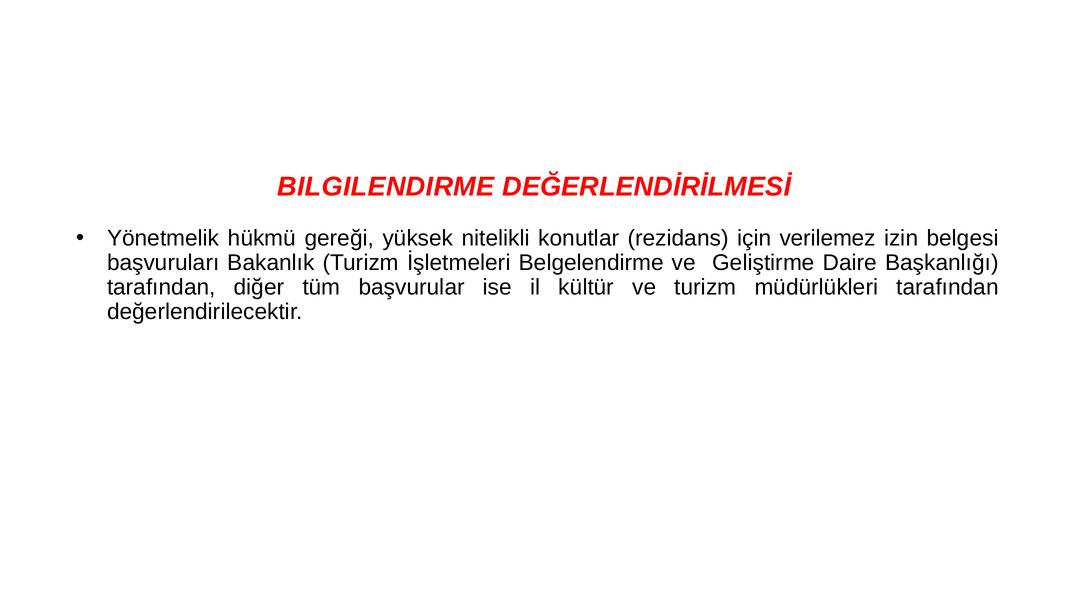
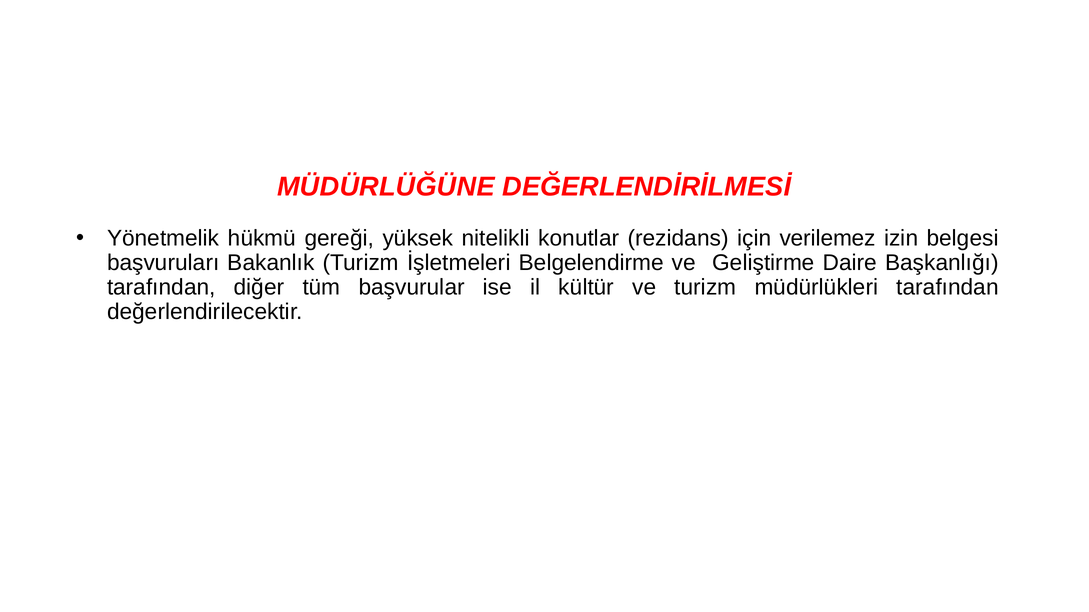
BILGILENDIRME: BILGILENDIRME -> MÜDÜRLÜĞÜNE (386, 187)
